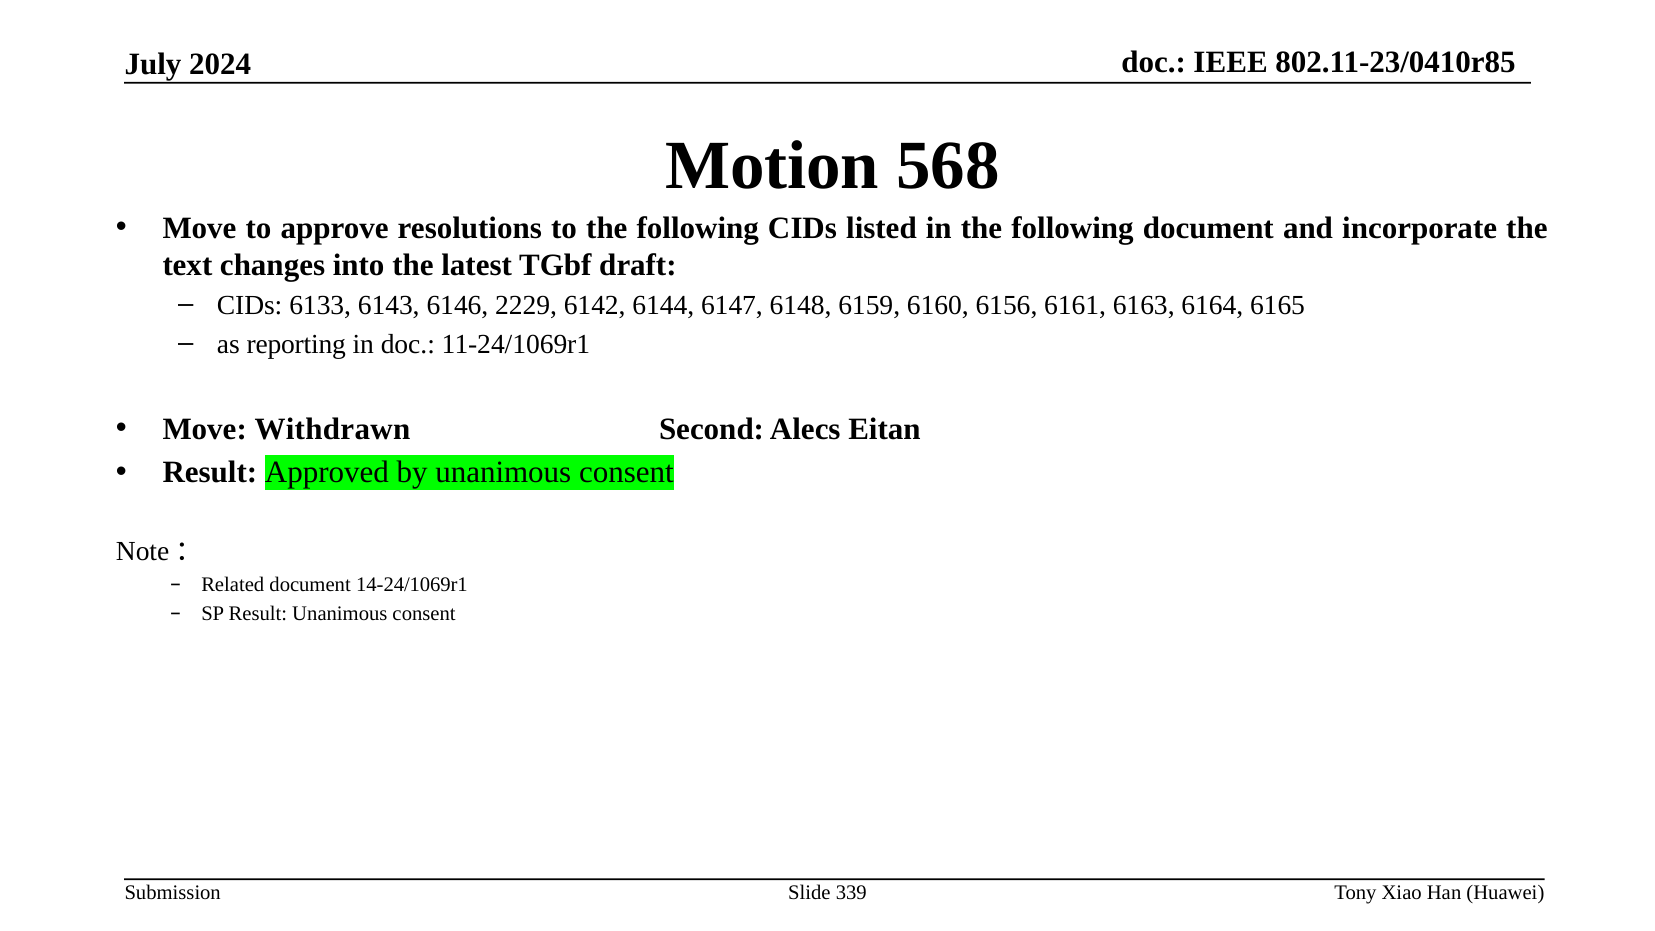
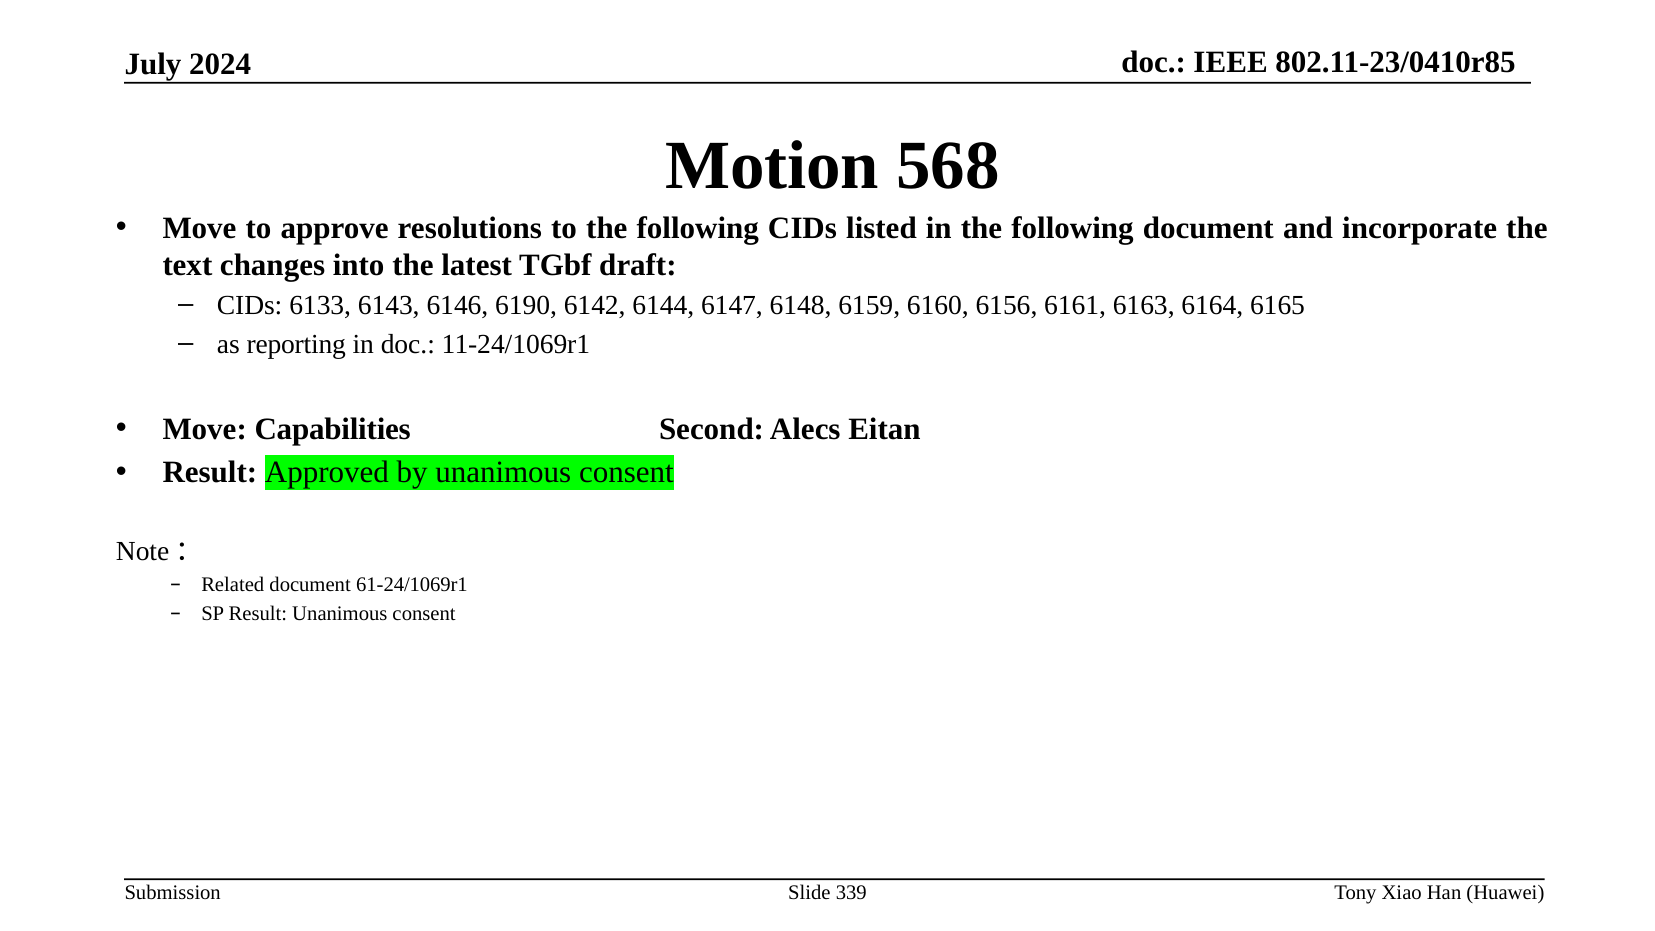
2229: 2229 -> 6190 (526, 305)
Withdrawn: Withdrawn -> Capabilities (333, 429)
14-24/1069r1: 14-24/1069r1 -> 61-24/1069r1 (412, 584)
